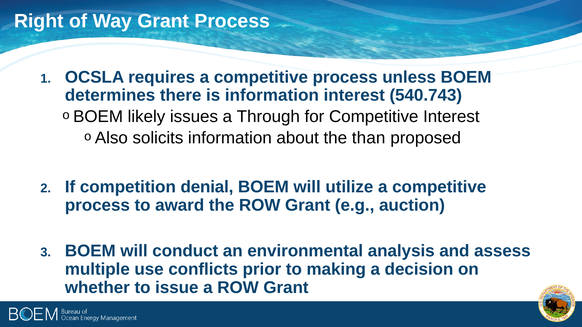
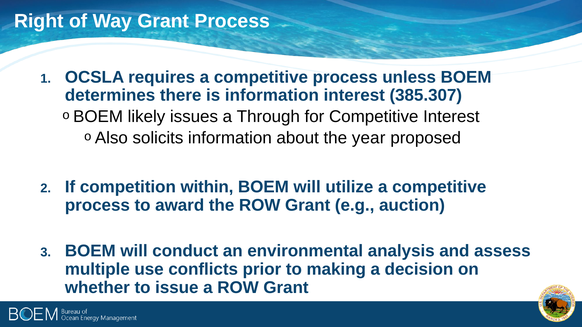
540.743: 540.743 -> 385.307 (426, 95)
than: than -> year (369, 138)
denial: denial -> within (207, 187)
